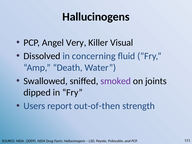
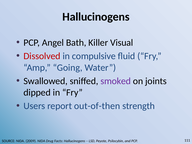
Very: Very -> Bath (76, 43)
Dissolved colour: black -> red (42, 56)
concerning: concerning -> compulsive (94, 56)
Death: Death -> Going (68, 68)
